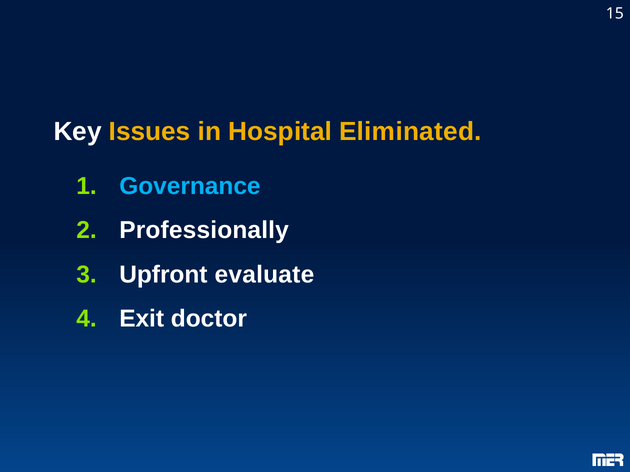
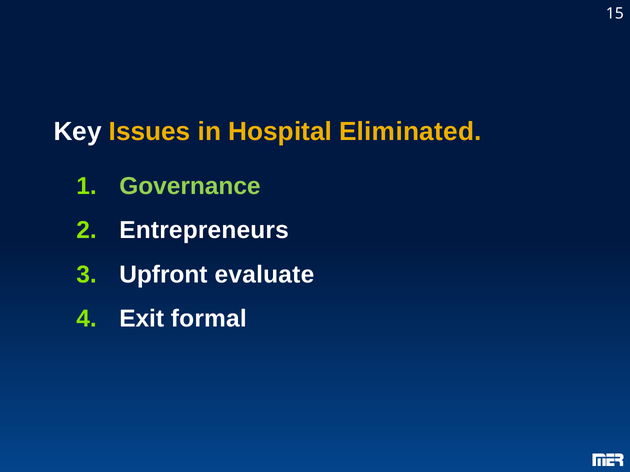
Governance colour: light blue -> light green (190, 187)
Professionally: Professionally -> Entrepreneurs (204, 231)
doctor: doctor -> formal (209, 319)
